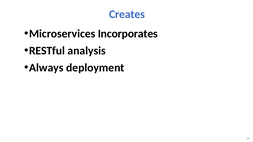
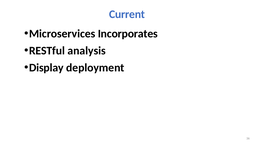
Creates: Creates -> Current (127, 14)
Always: Always -> Display (46, 68)
